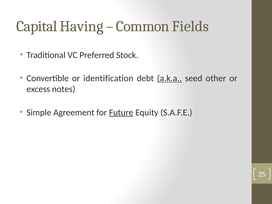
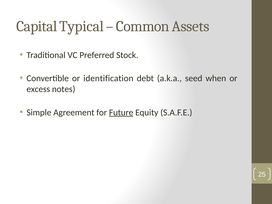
Having: Having -> Typical (82, 26)
Fields: Fields -> Assets (191, 26)
a.k.a underline: present -> none (169, 78)
other: other -> when (216, 78)
